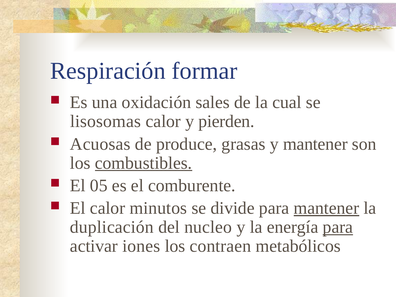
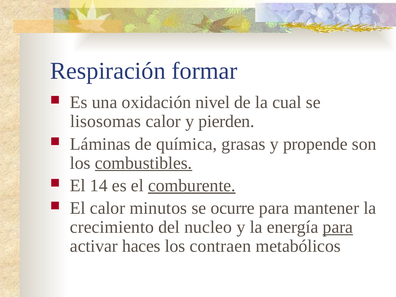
sales: sales -> nivel (213, 102)
Acuosas: Acuosas -> Láminas (100, 144)
produce: produce -> química (187, 144)
y mantener: mantener -> propende (315, 144)
05: 05 -> 14 (99, 186)
comburente underline: none -> present (192, 186)
divide: divide -> ocurre (233, 208)
mantener underline: present -> none (326, 208)
duplicación: duplicación -> crecimiento (112, 227)
iones: iones -> haces (141, 246)
